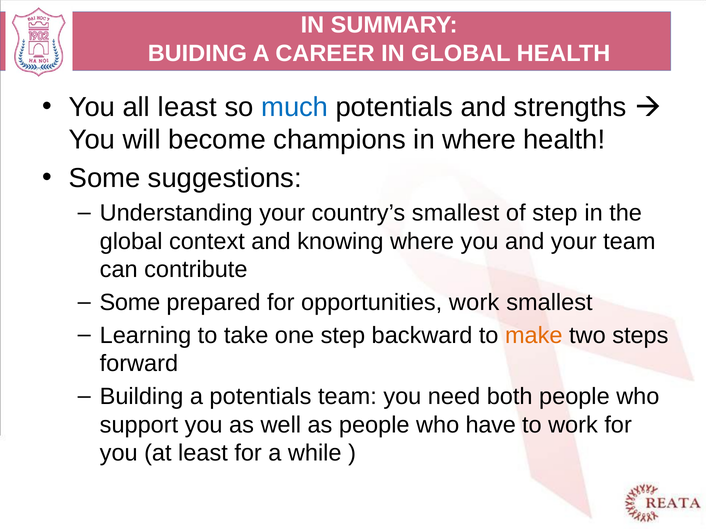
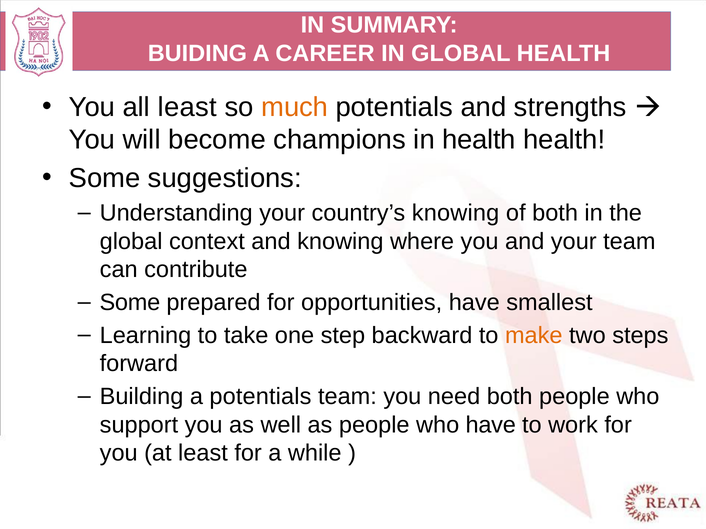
much colour: blue -> orange (295, 107)
in where: where -> health (479, 140)
country’s smallest: smallest -> knowing (456, 213)
of step: step -> both (555, 213)
opportunities work: work -> have (474, 303)
